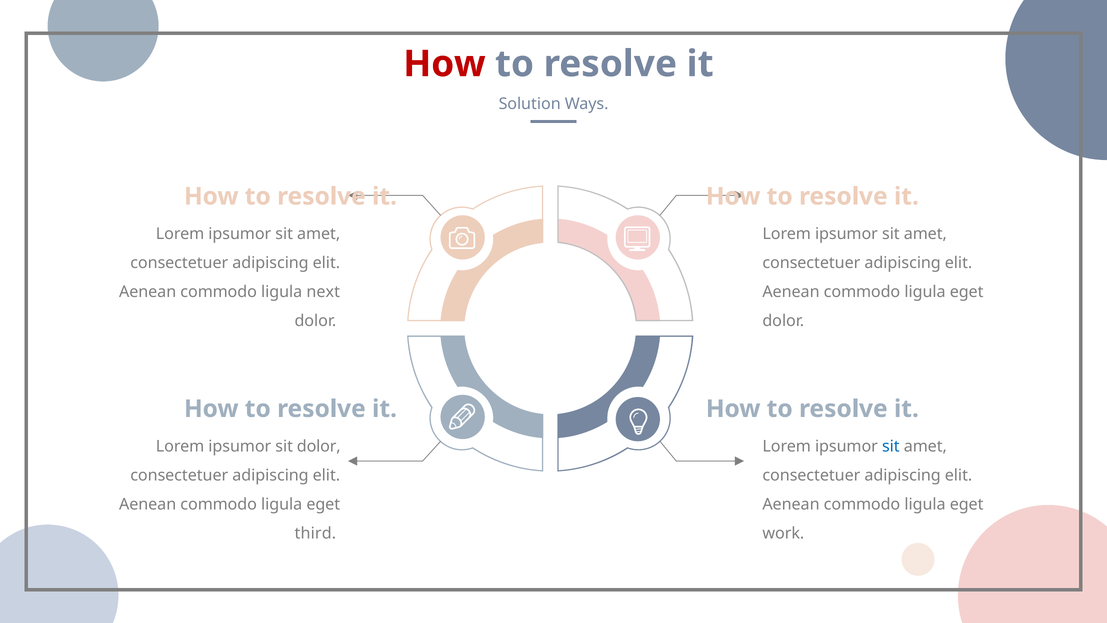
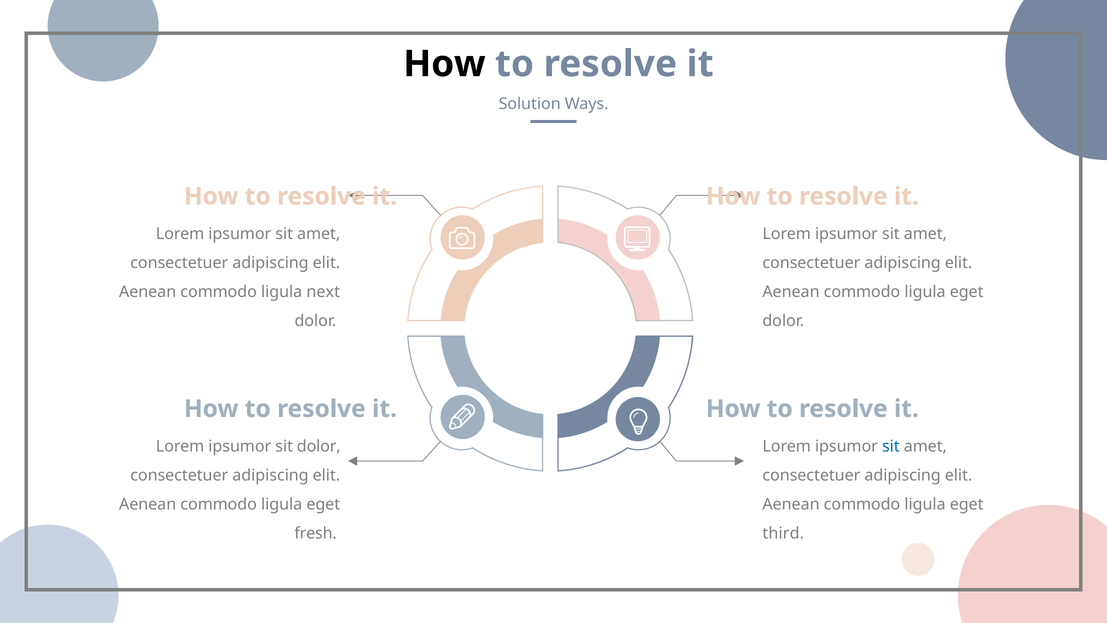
How colour: red -> black (444, 64)
third: third -> fresh (316, 533)
work: work -> third (783, 533)
